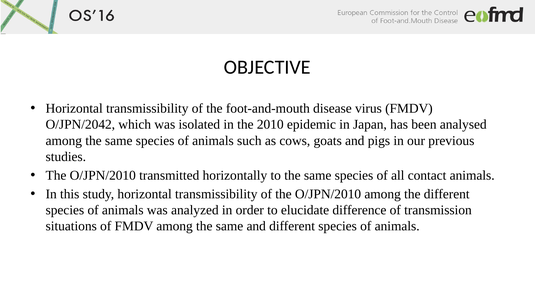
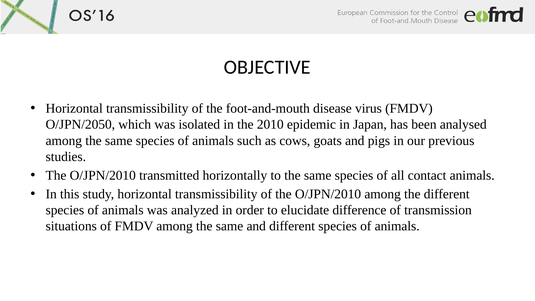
O/JPN/2042: O/JPN/2042 -> O/JPN/2050 (80, 125)
